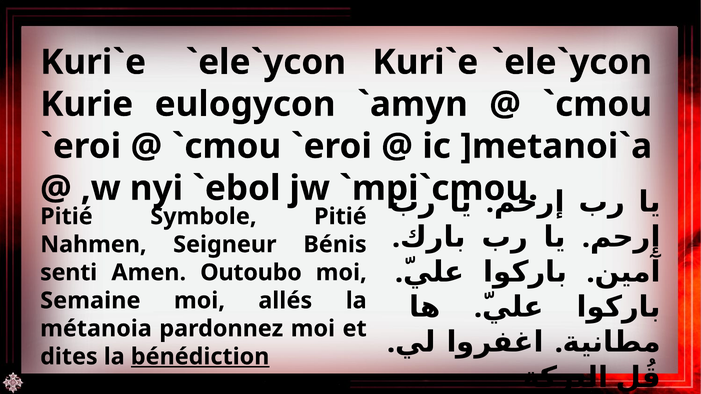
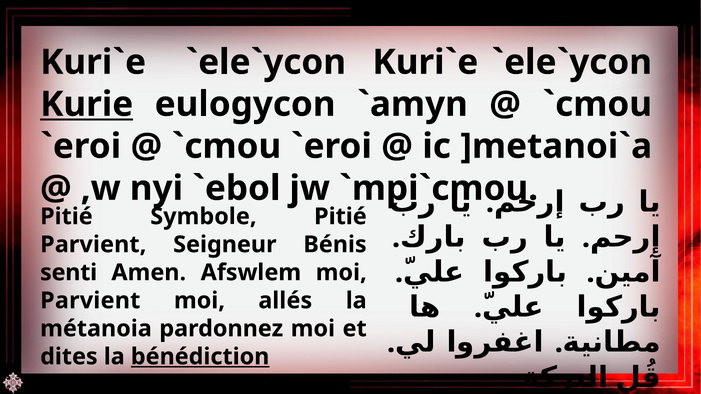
Kurie underline: none -> present (87, 104)
Nahmen: Nahmen -> Parvient (93, 245)
Outoubo: Outoubo -> Afswlem (251, 273)
Semaine: Semaine -> Parvient (90, 301)
